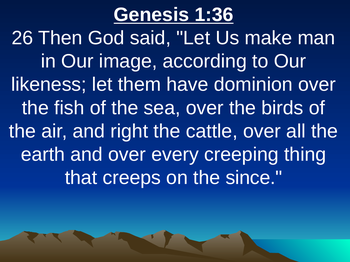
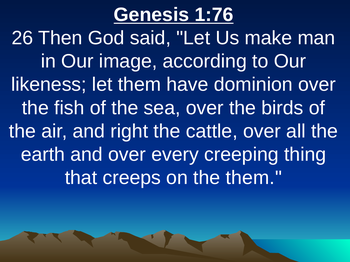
1:36: 1:36 -> 1:76 (214, 15)
the since: since -> them (254, 178)
